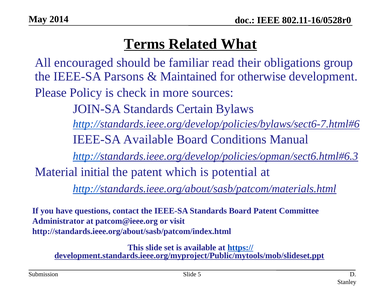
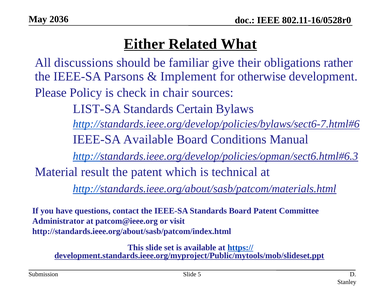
2014: 2014 -> 2036 (59, 19)
Terms: Terms -> Either (144, 44)
encouraged: encouraged -> discussions (84, 63)
read: read -> give (223, 63)
group: group -> rather (338, 63)
Maintained: Maintained -> Implement (188, 76)
more: more -> chair (176, 93)
JOIN-SA: JOIN-SA -> LIST-SA (97, 109)
initial: initial -> result (95, 172)
potential: potential -> technical (235, 172)
